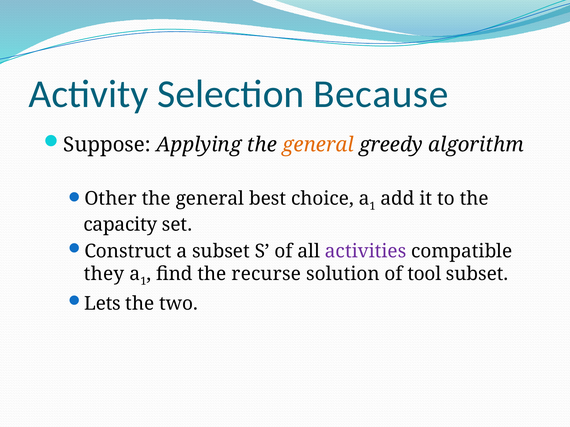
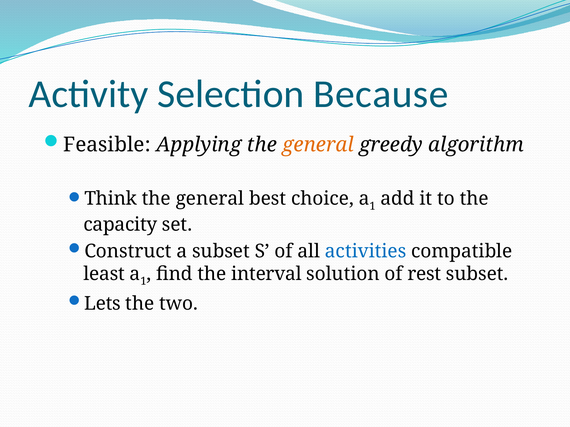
Suppose: Suppose -> Feasible (107, 145)
Other: Other -> Think (111, 199)
activities colour: purple -> blue (366, 251)
they: they -> least (104, 274)
recurse: recurse -> interval (266, 274)
tool: tool -> rest (424, 274)
